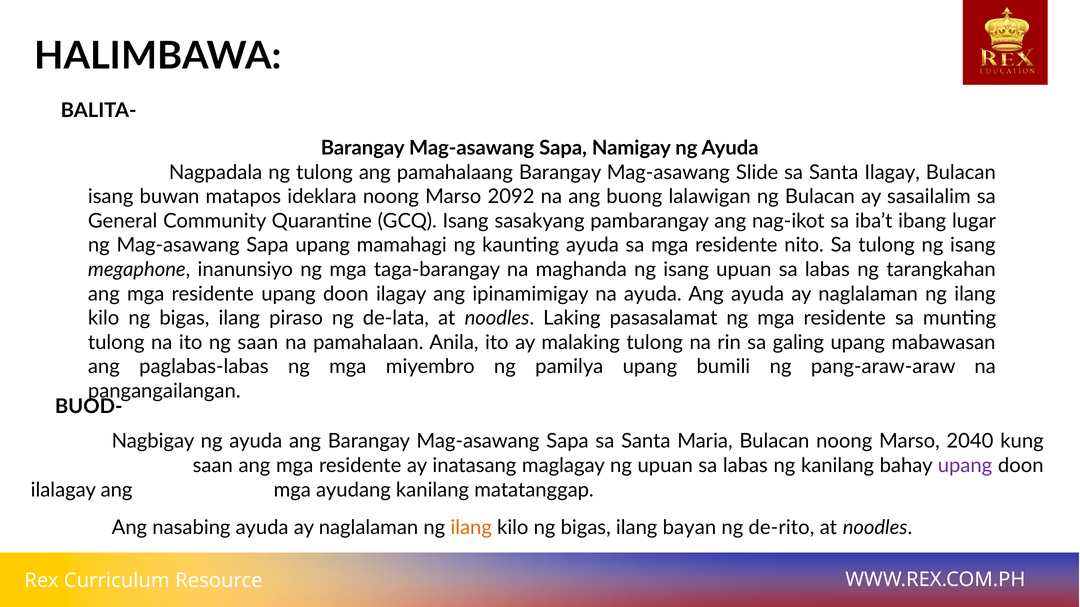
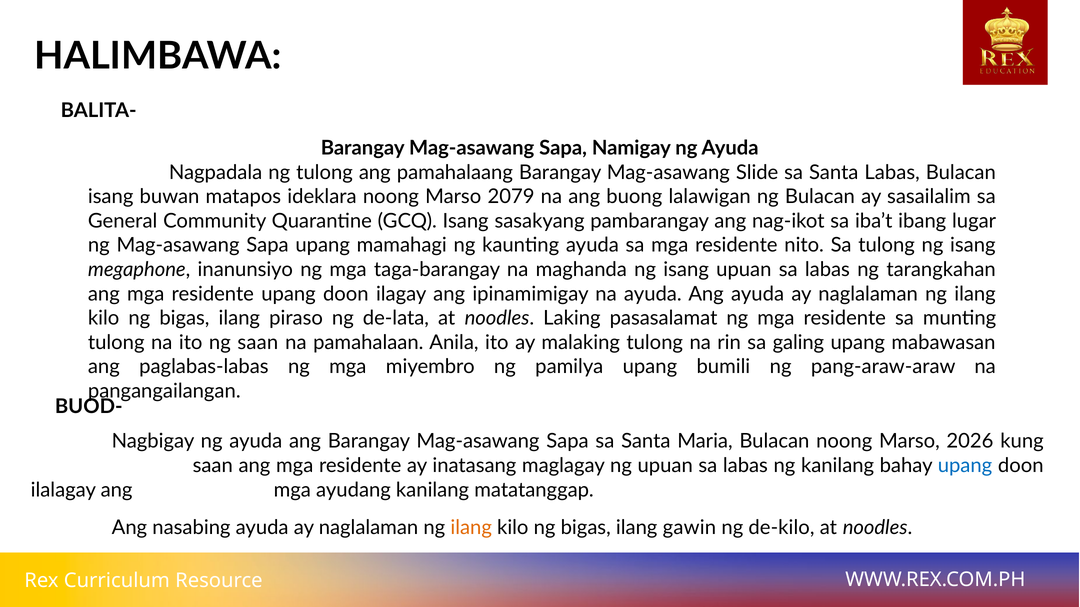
Santa Ilagay: Ilagay -> Labas (892, 173)
2092: 2092 -> 2079 (511, 197)
2040: 2040 -> 2026 (970, 442)
upang colour: purple -> blue (965, 466)
bayan: bayan -> gawin (689, 528)
de-rito: de-rito -> de-kilo (781, 528)
